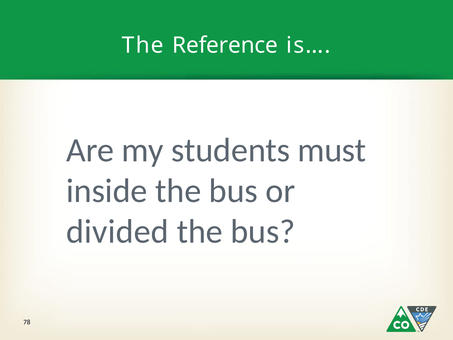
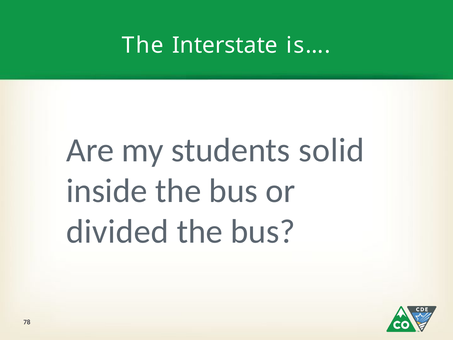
Reference: Reference -> Interstate (225, 45)
must: must -> solid (332, 150)
